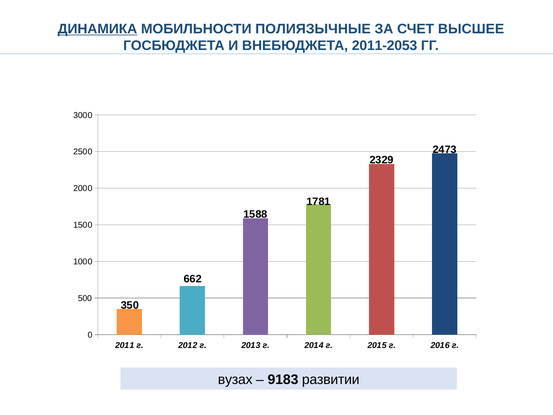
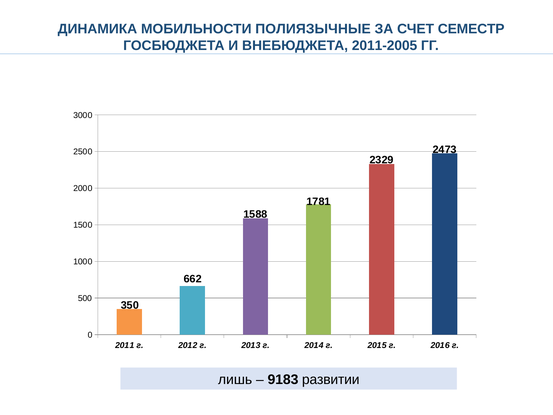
ДИНАМИКА underline: present -> none (97, 29)
ВЫСШЕЕ: ВЫСШЕЕ -> СЕМЕСТР (471, 29)
2011-2053: 2011-2053 -> 2011-2005 (385, 46)
вузах: вузах -> лишь (235, 379)
